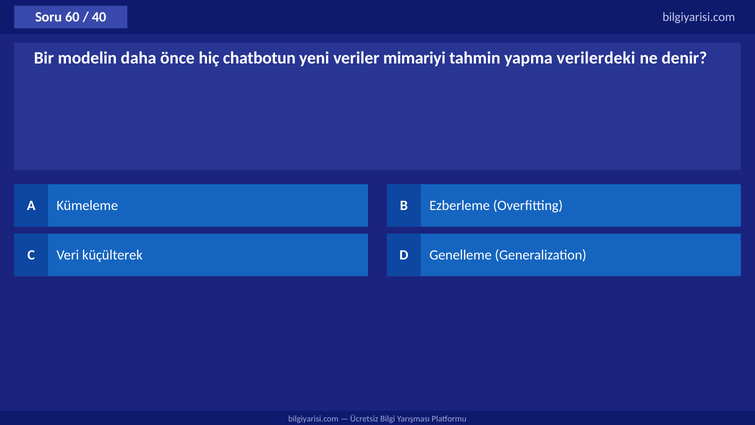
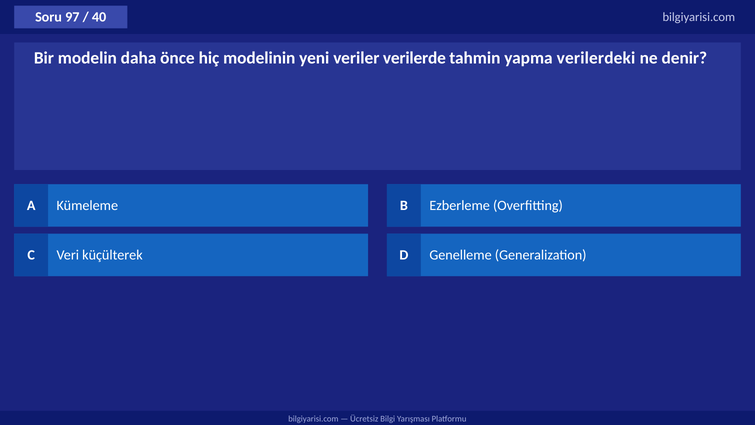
60: 60 -> 97 (72, 17)
chatbotun: chatbotun -> modelinin (259, 58)
mimariyi: mimariyi -> verilerde (414, 58)
